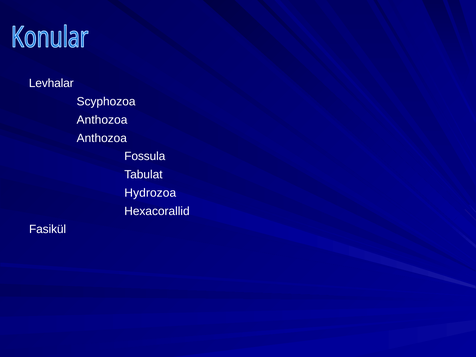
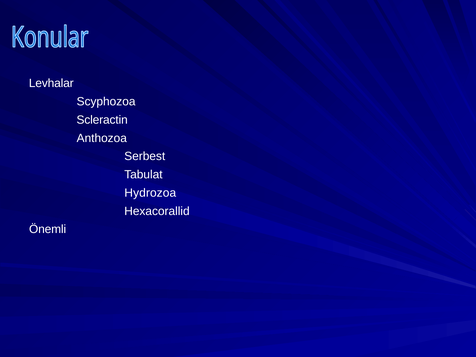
Anthozoa: Anthozoa -> Scleractin (102, 120)
Fossula: Fossula -> Serbest (145, 156)
Fasikül: Fasikül -> Önemli (48, 229)
